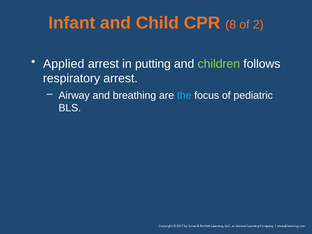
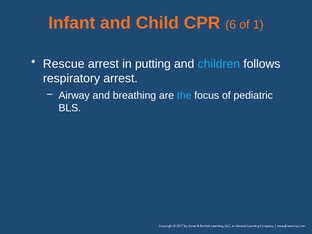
8: 8 -> 6 (231, 25)
2: 2 -> 1 (258, 25)
Applied: Applied -> Rescue (64, 64)
children colour: light green -> light blue (219, 64)
